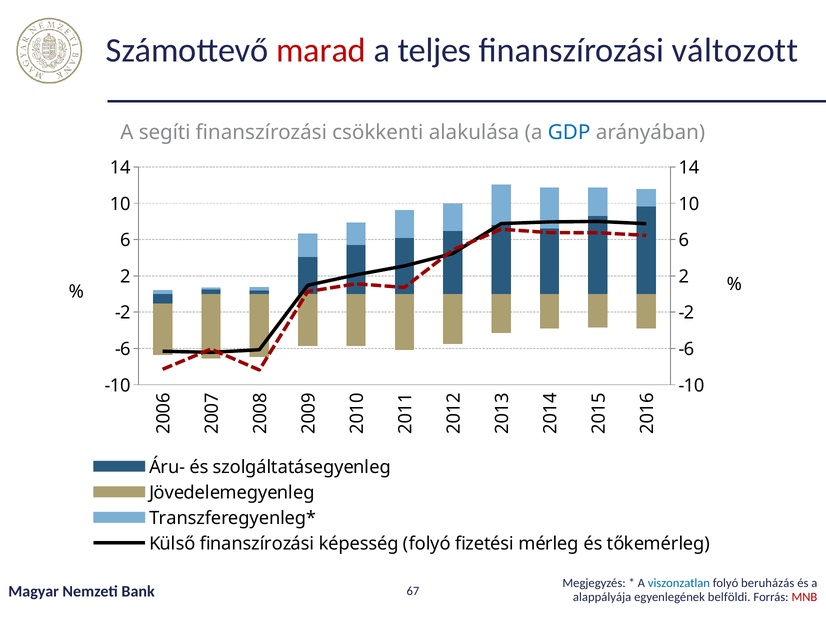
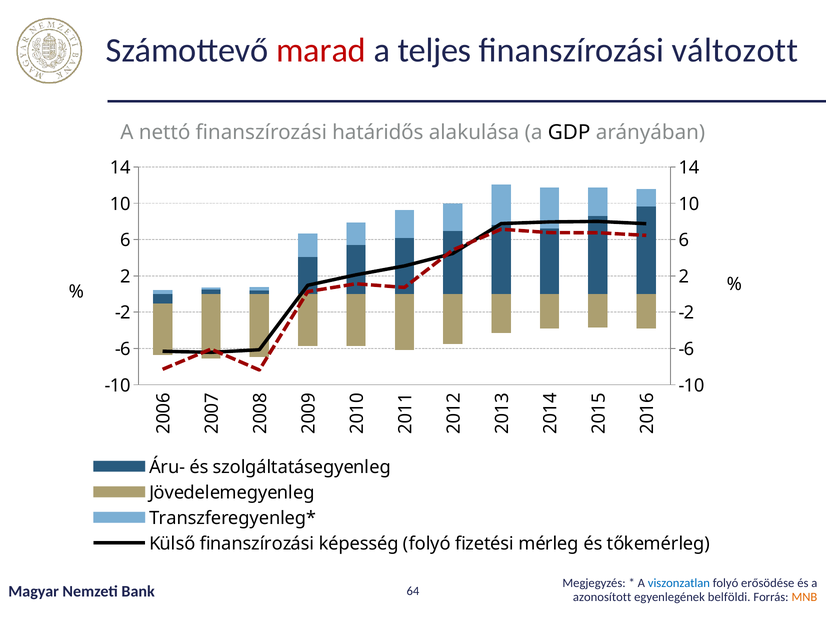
segíti: segíti -> nettó (165, 132)
csökkenti: csökkenti -> határidős (378, 132)
GDP colour: blue -> black (569, 132)
beruházás: beruházás -> erősödése (768, 584)
67: 67 -> 64 (413, 591)
alappályája: alappályája -> azonosított (602, 597)
MNB colour: red -> orange (804, 597)
